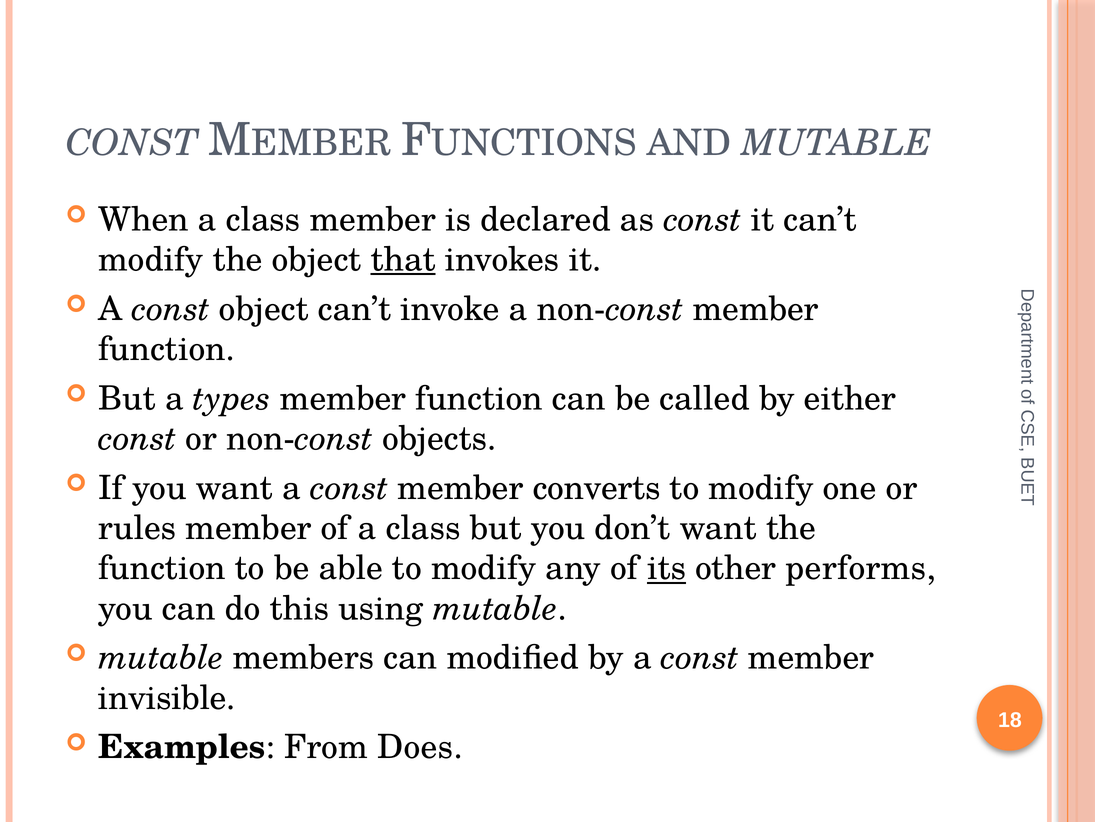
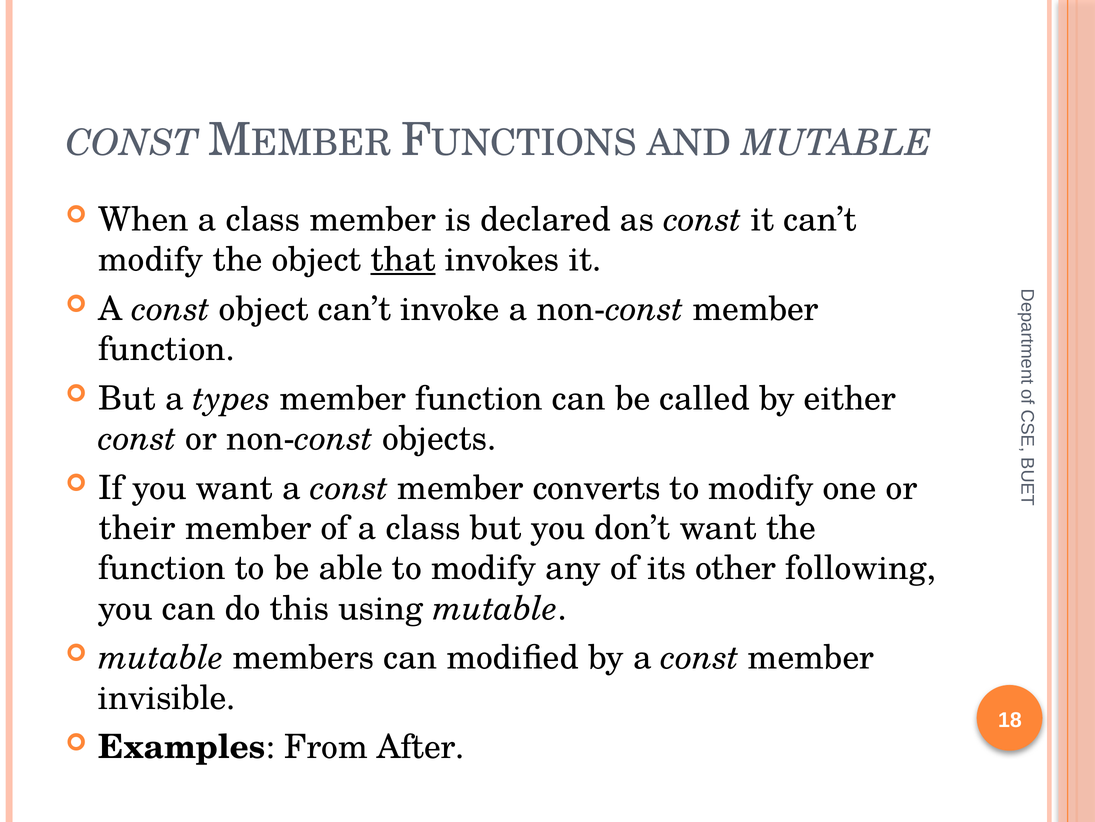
rules: rules -> their (137, 528)
its underline: present -> none (667, 568)
performs: performs -> following (861, 568)
Does: Does -> After (421, 747)
